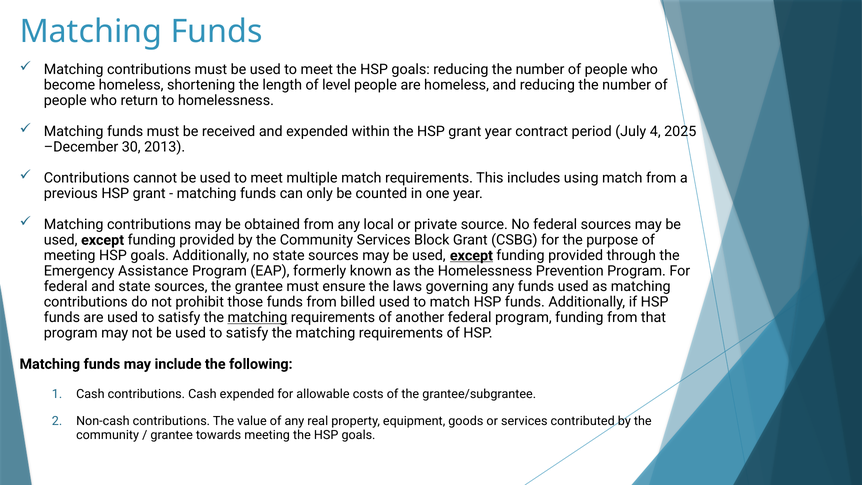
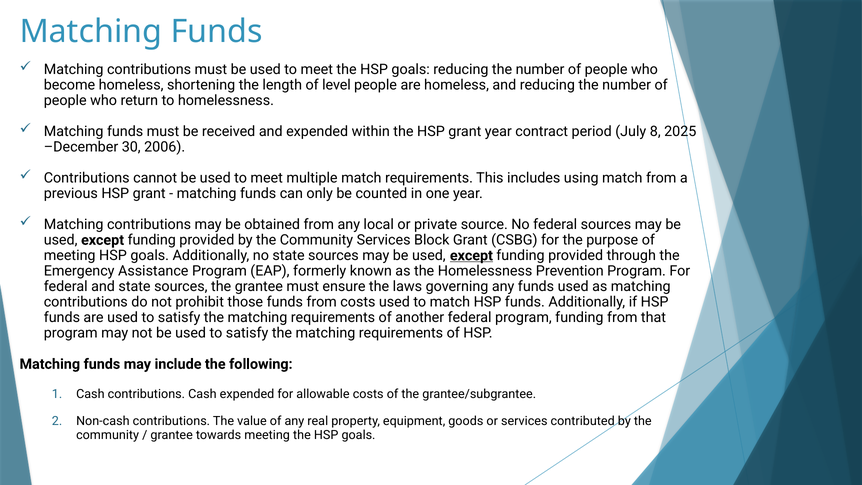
4: 4 -> 8 (655, 131)
2013: 2013 -> 2006 (165, 147)
from billed: billed -> costs (358, 302)
matching underline: present -> none (257, 317)
